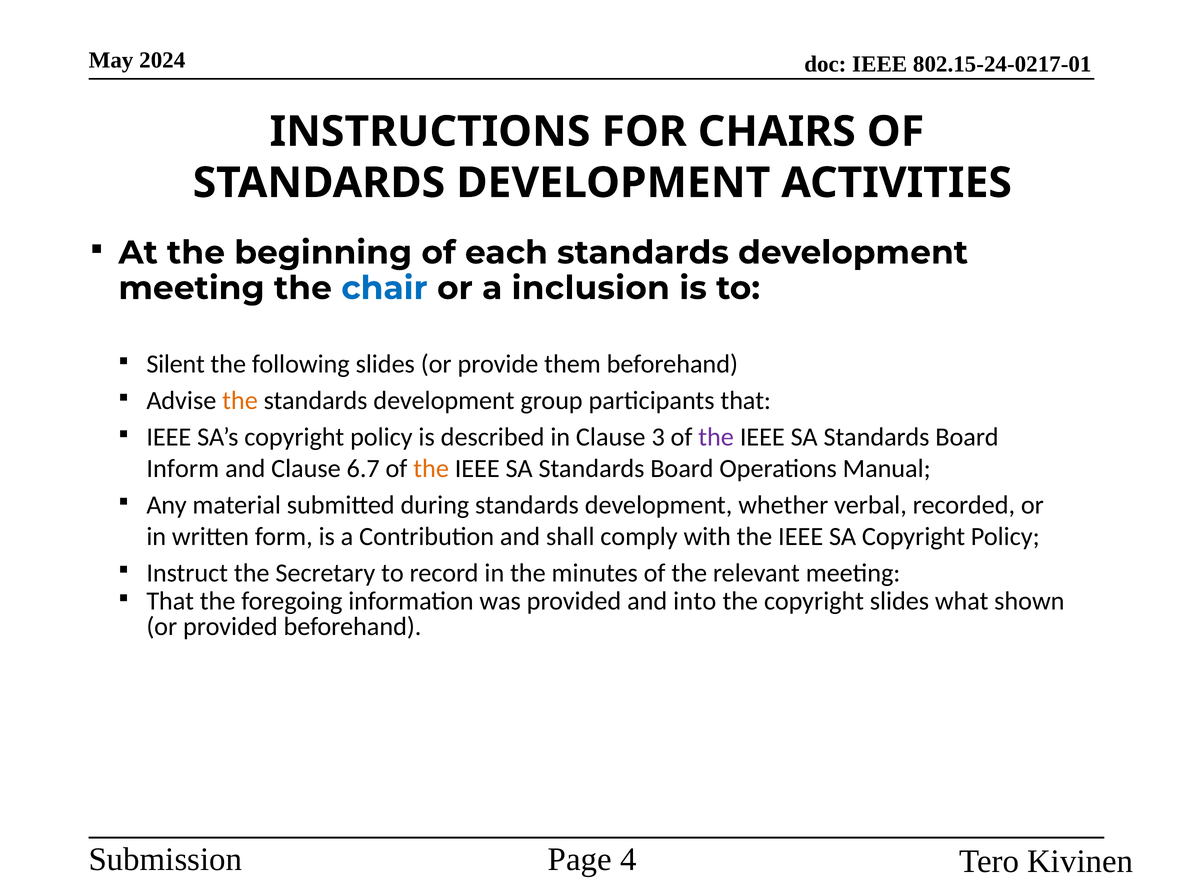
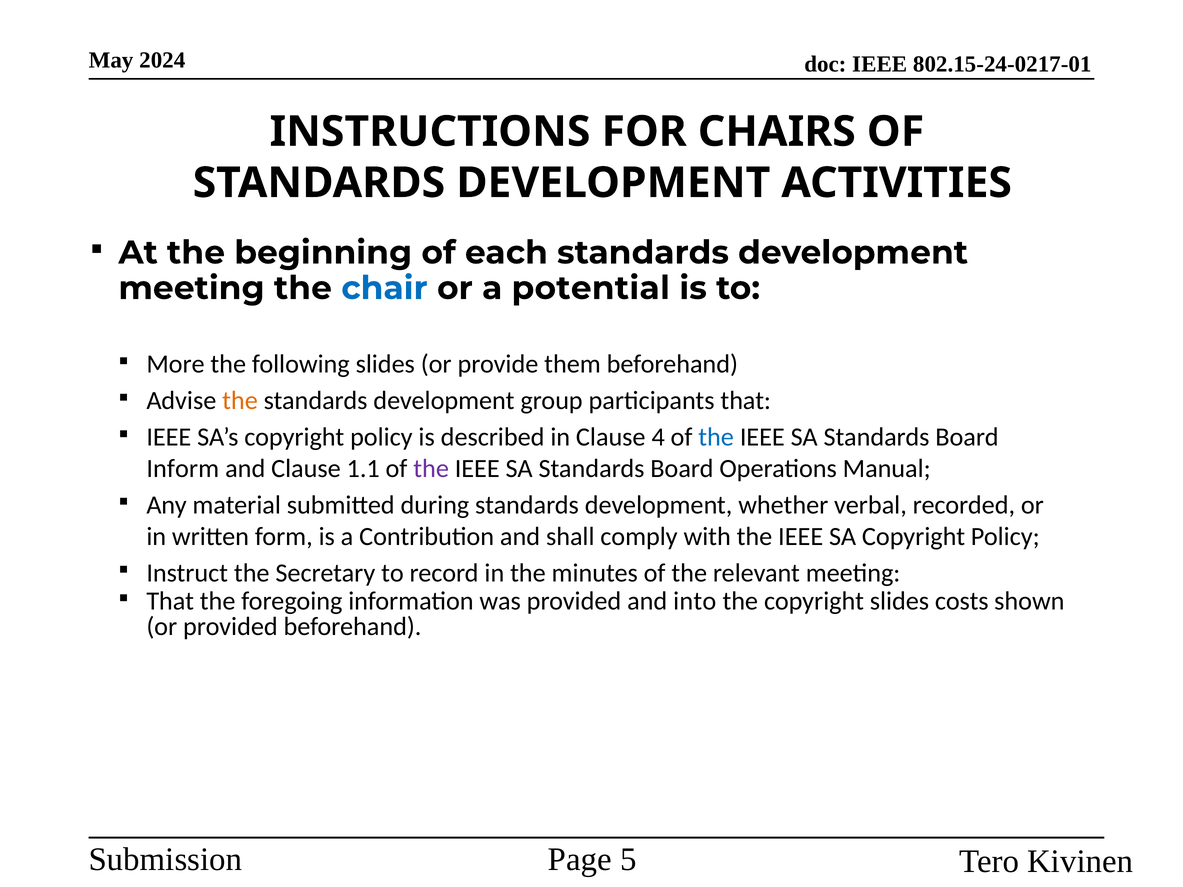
inclusion: inclusion -> potential (591, 288)
Silent: Silent -> More (176, 364)
3: 3 -> 4 (658, 437)
the colour: purple -> blue (716, 437)
6.7: 6.7 -> 1.1 (363, 469)
the colour: orange -> purple (431, 469)
what: what -> costs (962, 601)
4: 4 -> 5 (628, 860)
